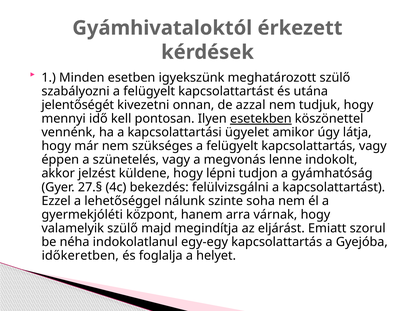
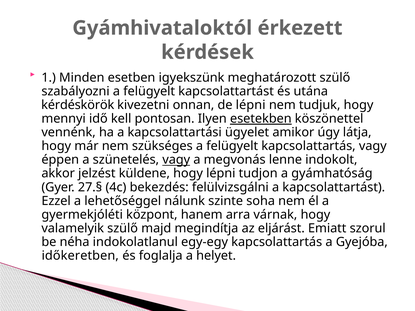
jelentőségét: jelentőségét -> kérdéskörök (78, 105)
de azzal: azzal -> lépni (251, 105)
vagy underline: none -> present (176, 160)
